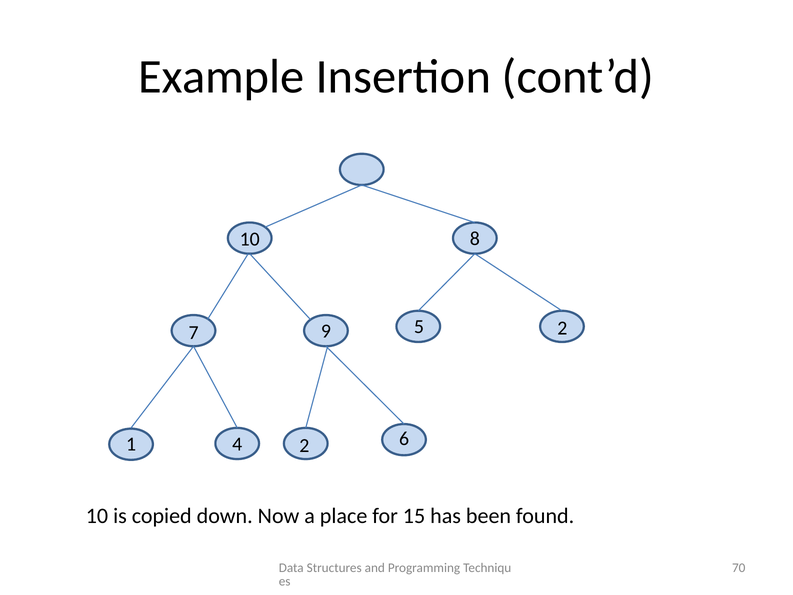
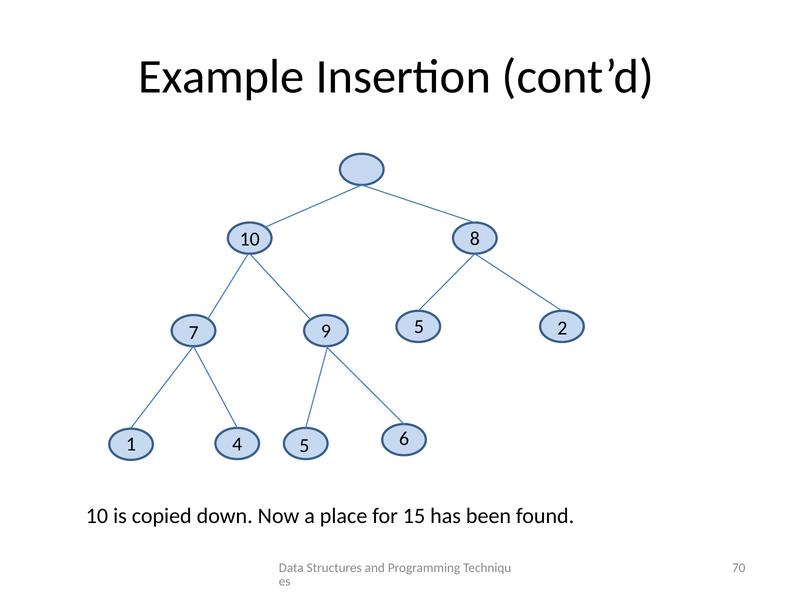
4 2: 2 -> 5 (304, 445)
